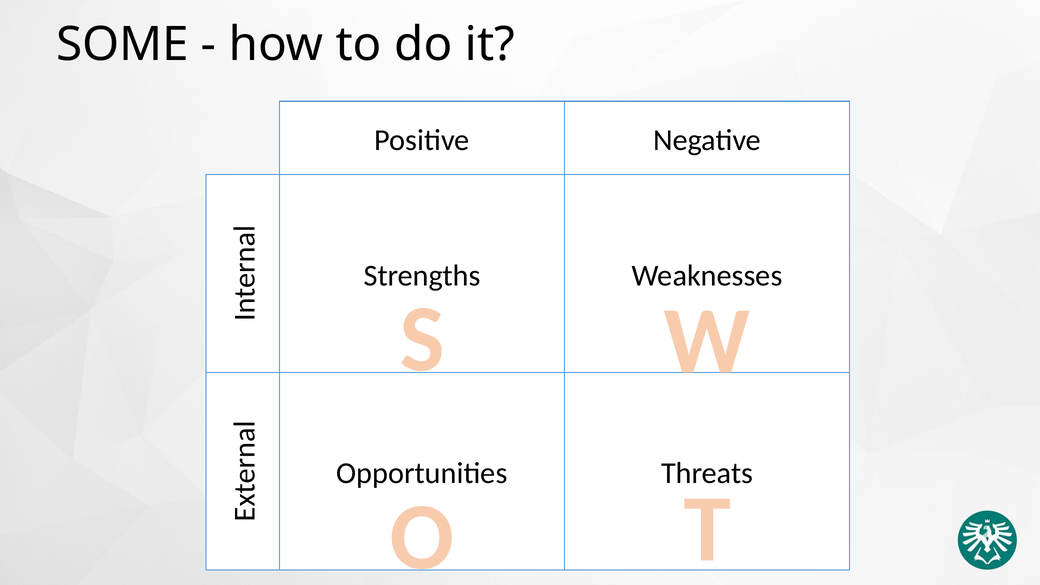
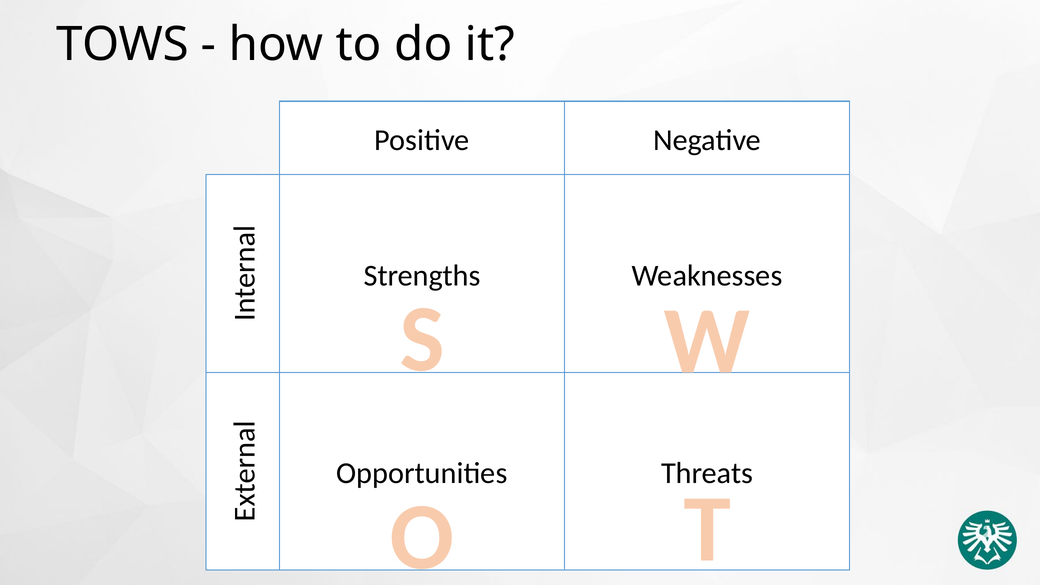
SOME: SOME -> TOWS (123, 44)
